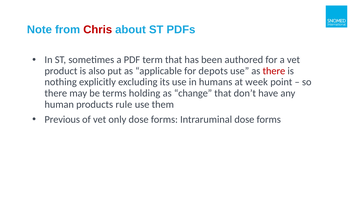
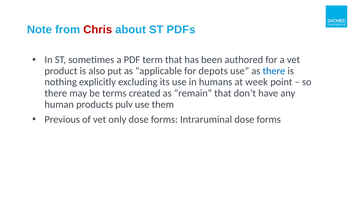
there colour: red -> blue (274, 71)
holding: holding -> created (145, 93)
change: change -> remain (193, 93)
rule: rule -> pulv (124, 104)
